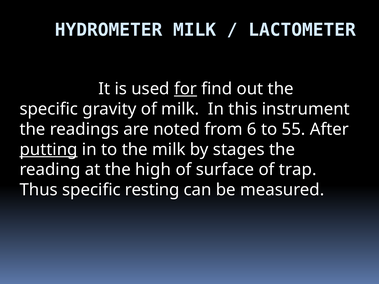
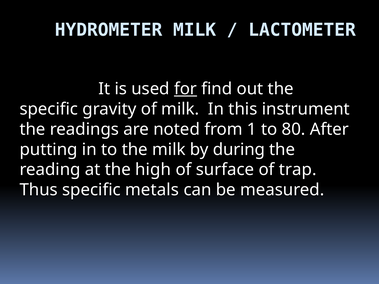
6: 6 -> 1 (252, 129)
55: 55 -> 80 (294, 129)
putting underline: present -> none (49, 150)
stages: stages -> during (239, 150)
resting: resting -> metals (152, 190)
